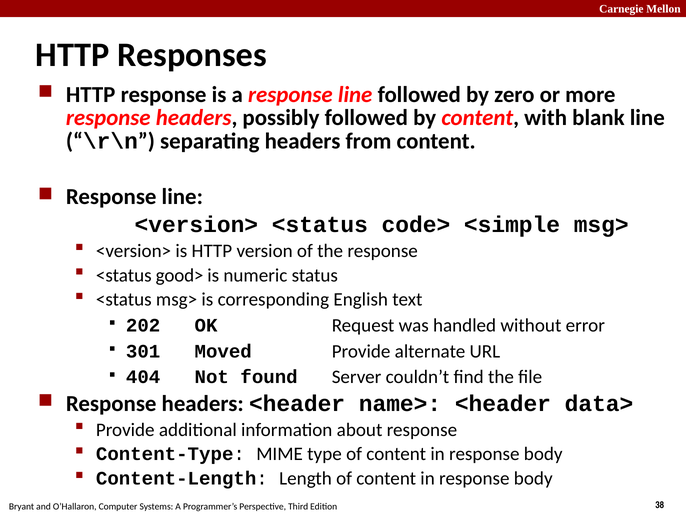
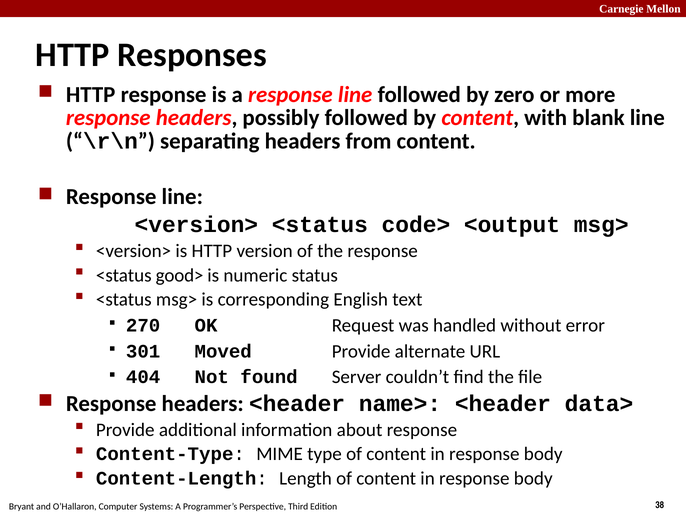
<simple: <simple -> <output (512, 225)
202: 202 -> 270 (143, 326)
